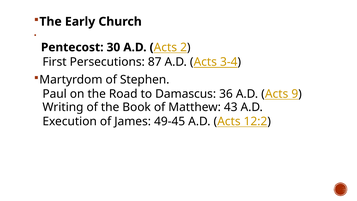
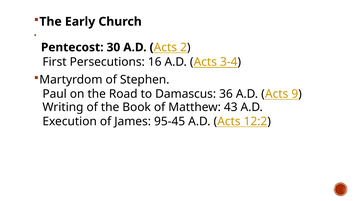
87: 87 -> 16 (155, 62)
49-45: 49-45 -> 95-45 (170, 121)
